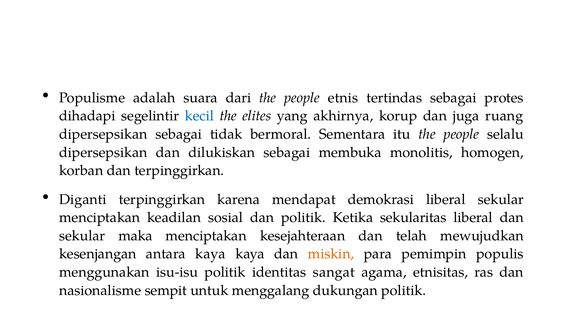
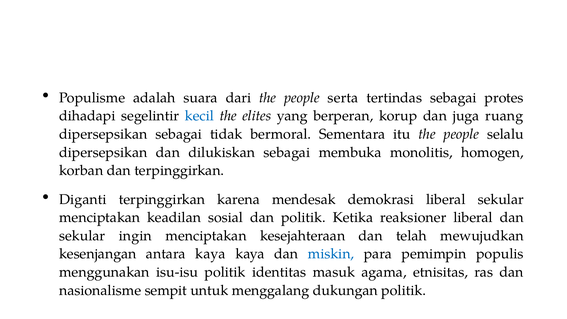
etnis: etnis -> serta (343, 98)
akhirnya: akhirnya -> berperan (343, 116)
mendapat: mendapat -> mendesak (304, 199)
sekularitas: sekularitas -> reaksioner (413, 218)
maka: maka -> ingin (135, 236)
miskin colour: orange -> blue (331, 254)
sangat: sangat -> masuk (334, 272)
